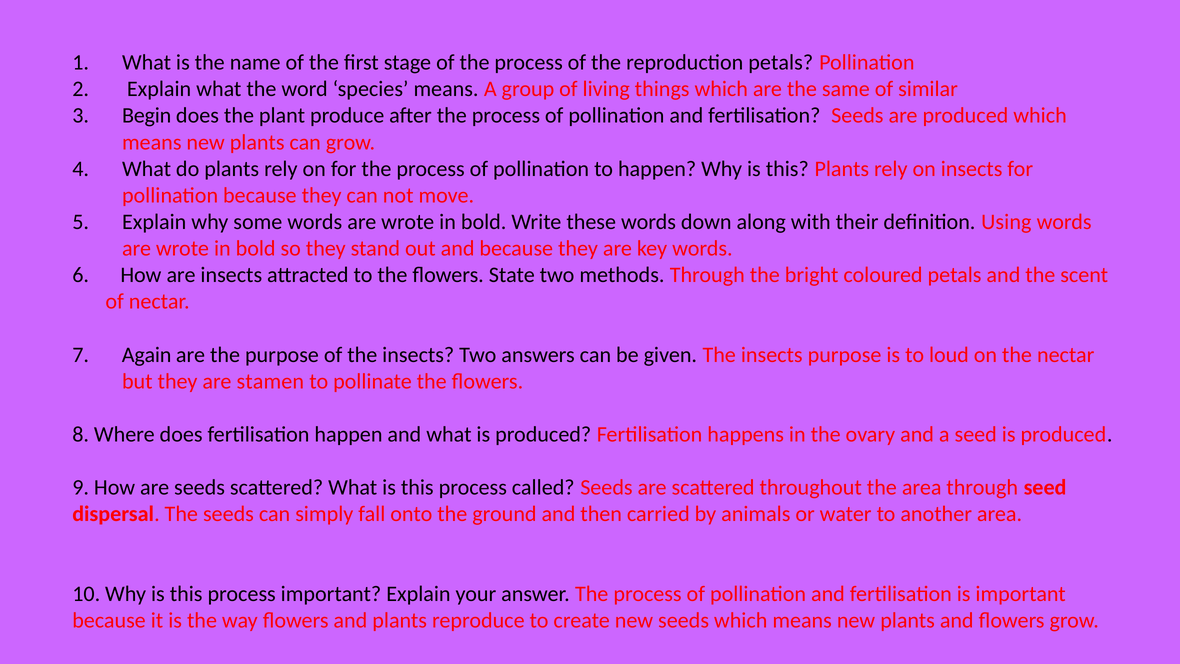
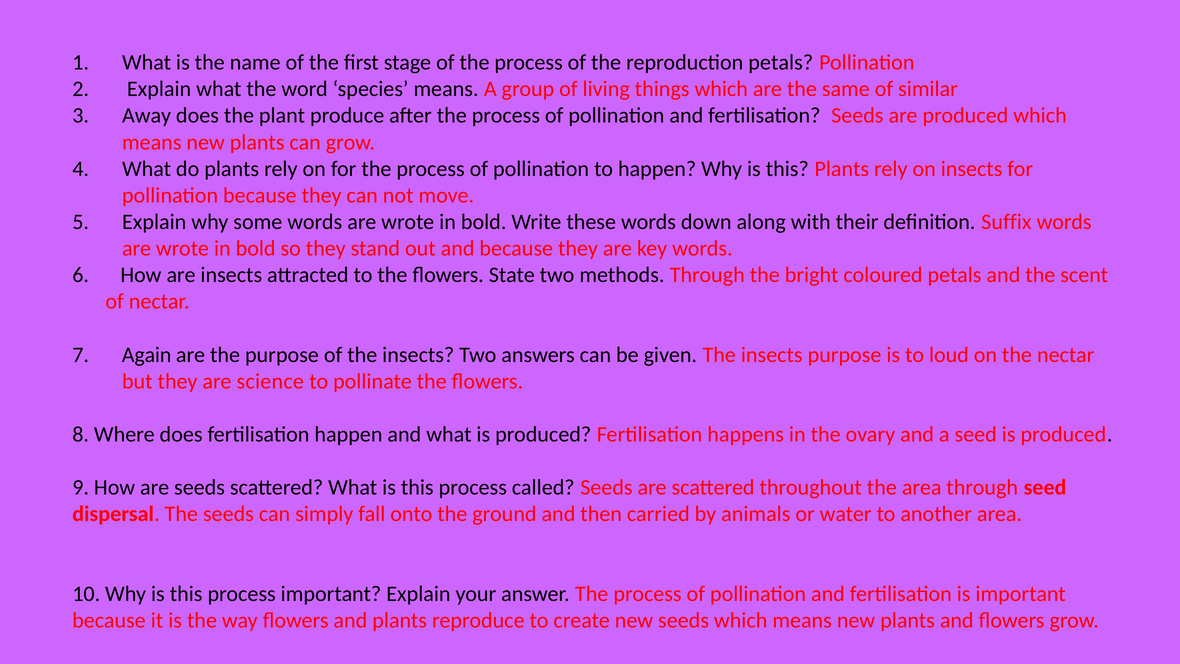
Begin: Begin -> Away (147, 116)
Using: Using -> Suffix (1006, 222)
stamen: stamen -> science (270, 381)
